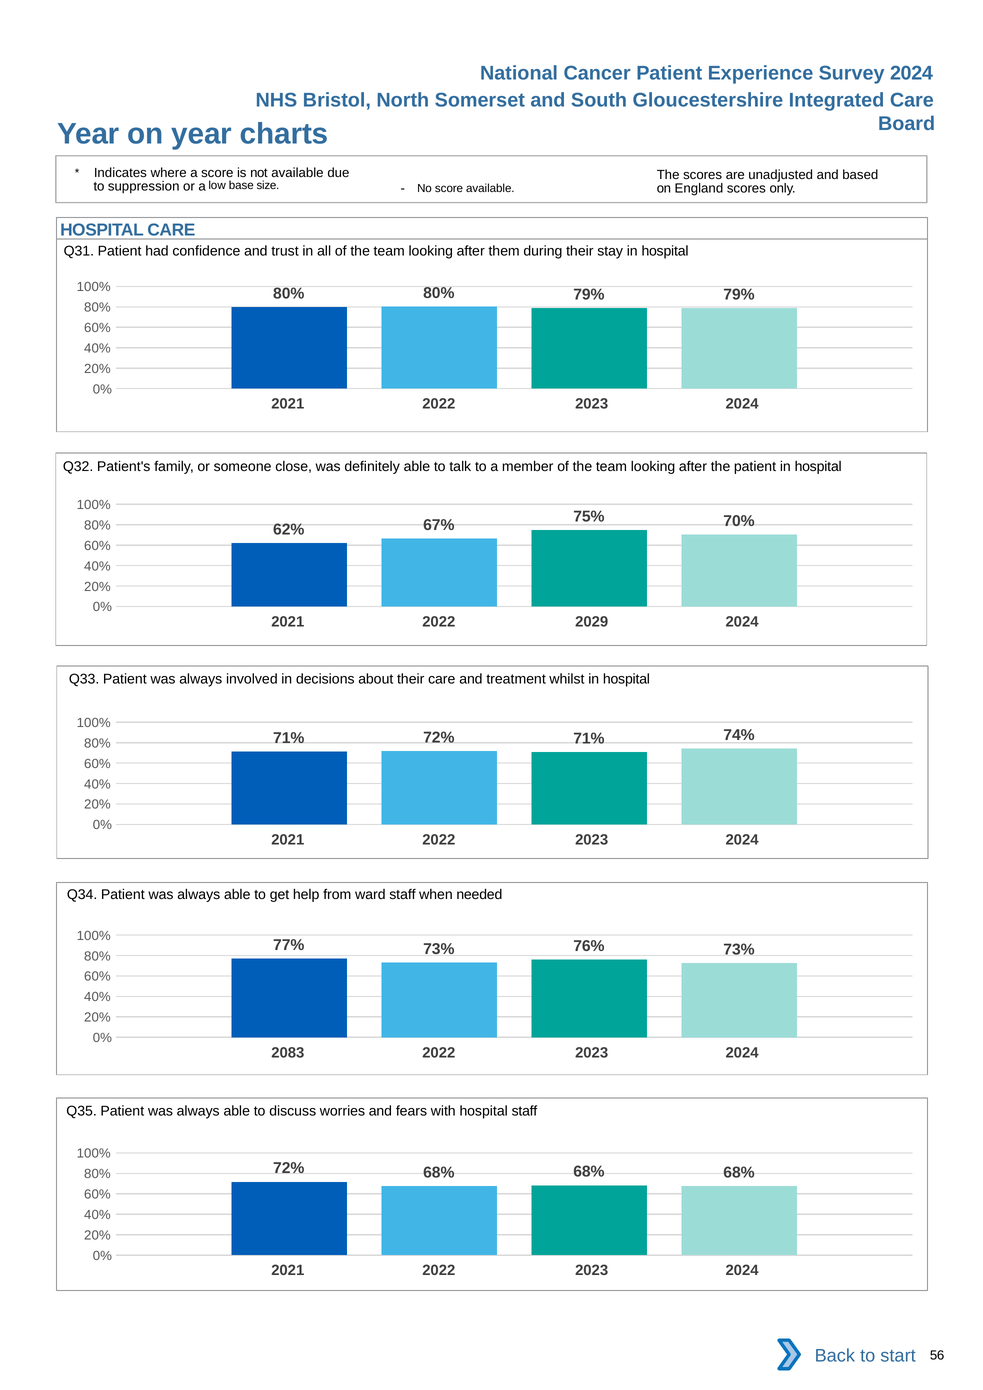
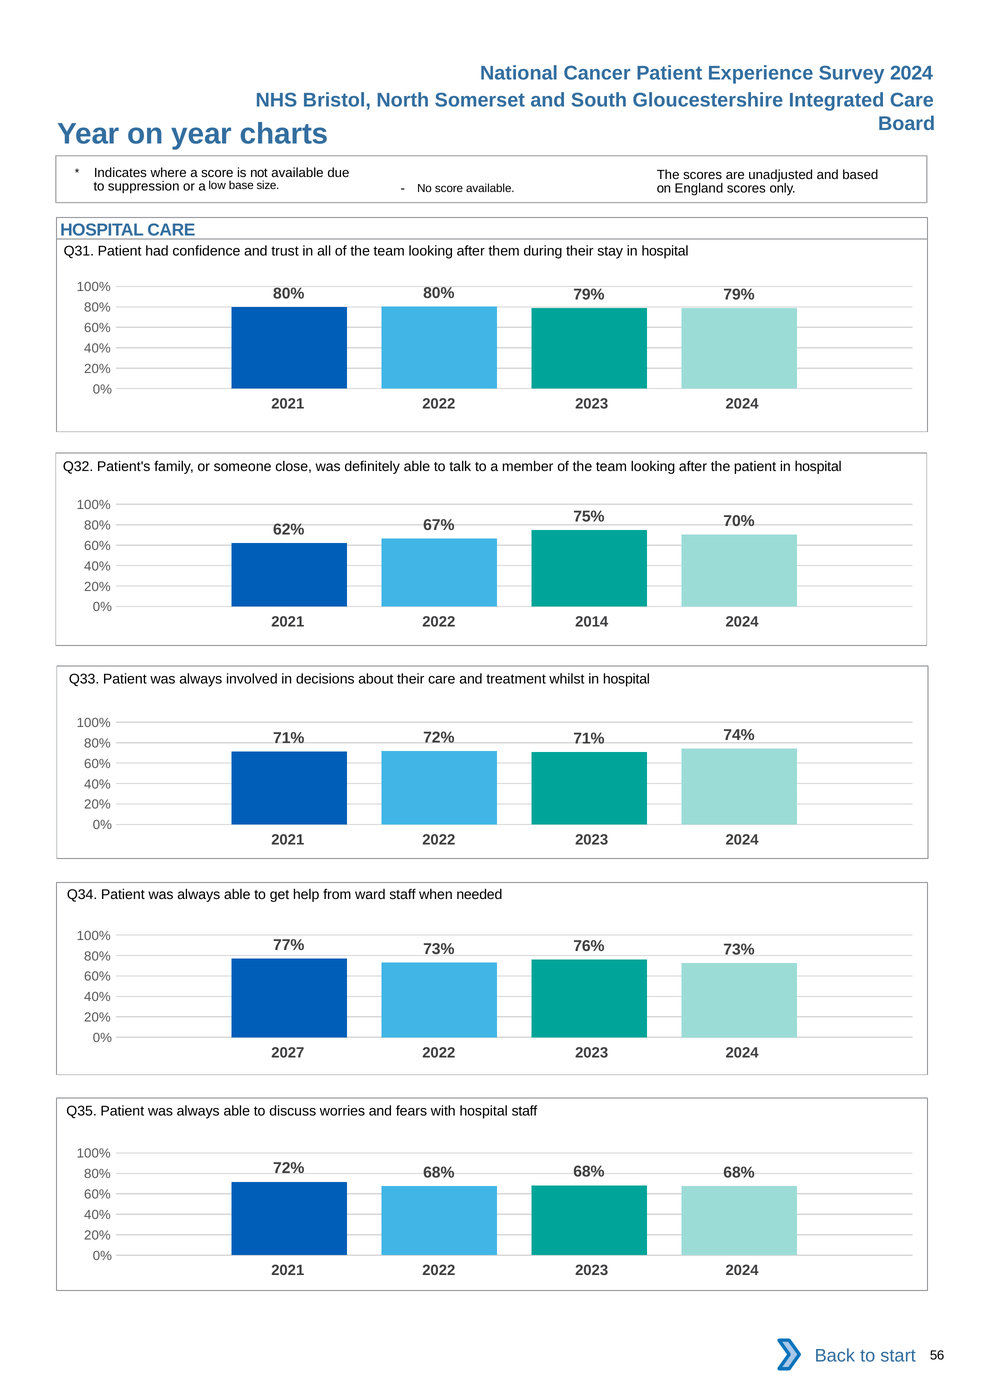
2029: 2029 -> 2014 (592, 622)
2083: 2083 -> 2027 (288, 1054)
